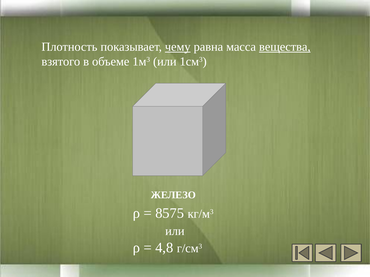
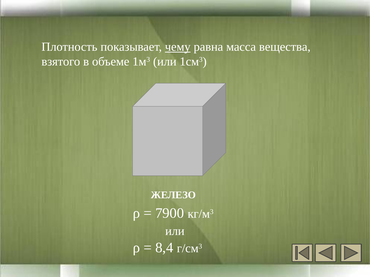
вещества underline: present -> none (285, 47)
8575: 8575 -> 7900 (170, 213)
4,8: 4,8 -> 8,4 (164, 248)
